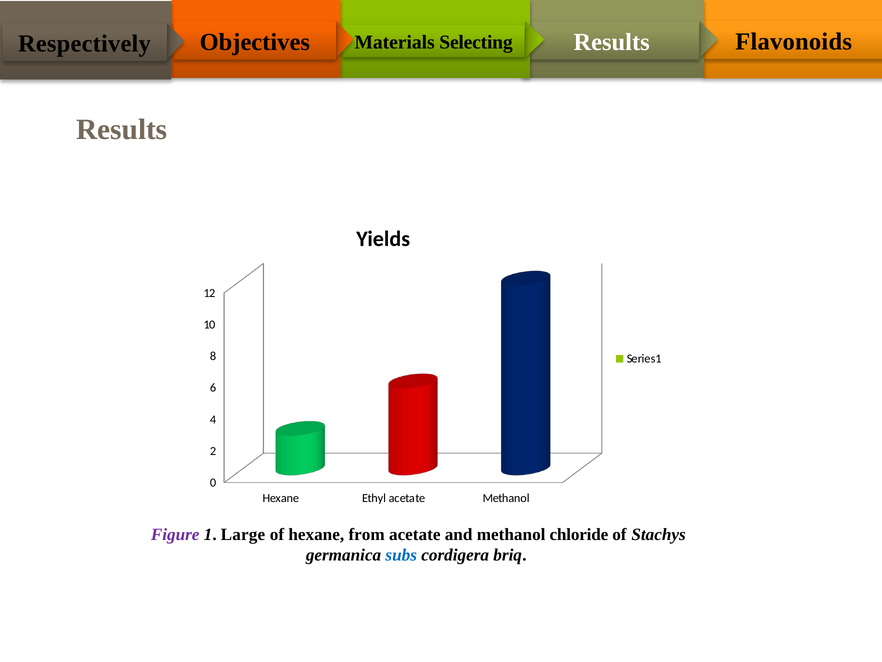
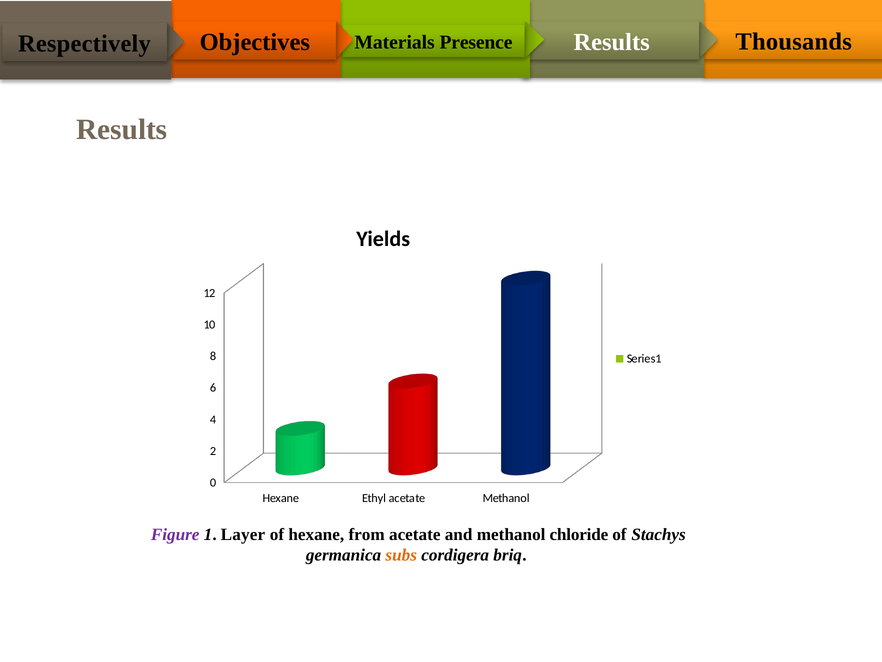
Flavonoids: Flavonoids -> Thousands (794, 42)
Selecting: Selecting -> Presence (476, 42)
Large: Large -> Layer (243, 534)
subs colour: blue -> orange (401, 555)
